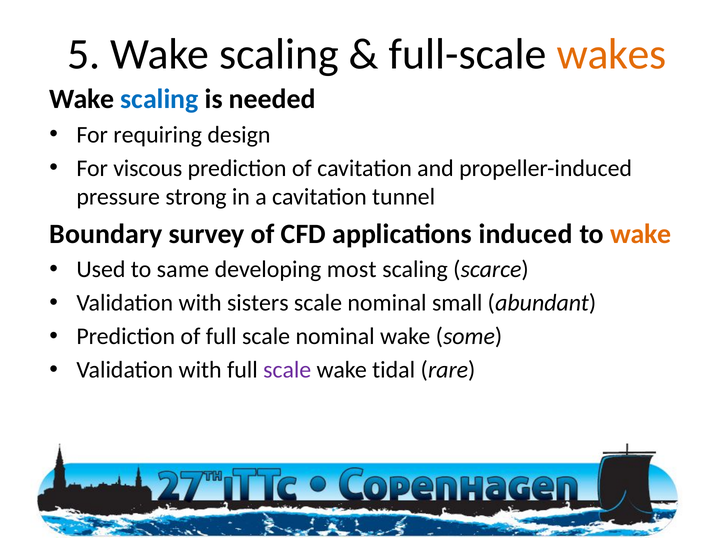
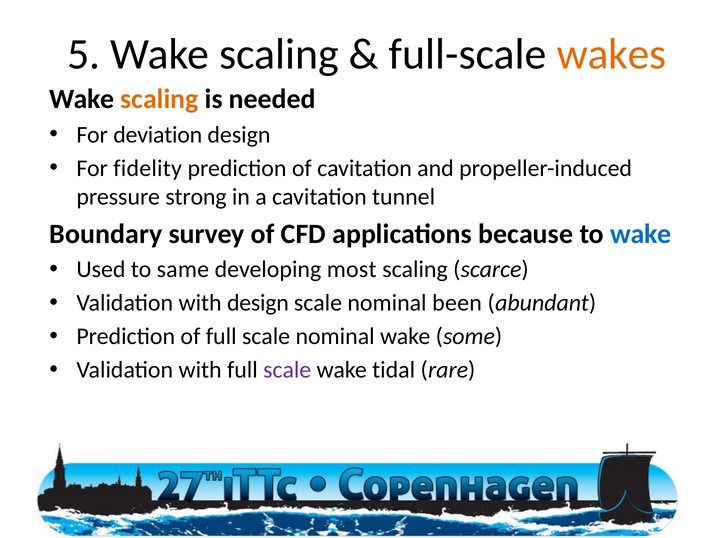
scaling colour: blue -> orange (159, 99)
requiring: requiring -> deviation (158, 135)
viscous: viscous -> fidelity (148, 168)
induced: induced -> because (526, 234)
wake colour: orange -> blue (641, 234)
with sisters: sisters -> design (258, 303)
small: small -> been (457, 303)
